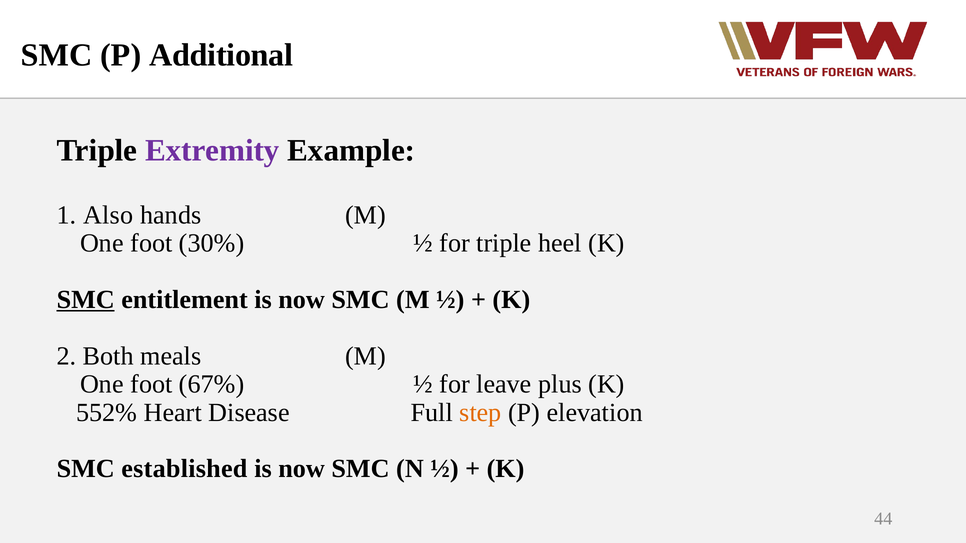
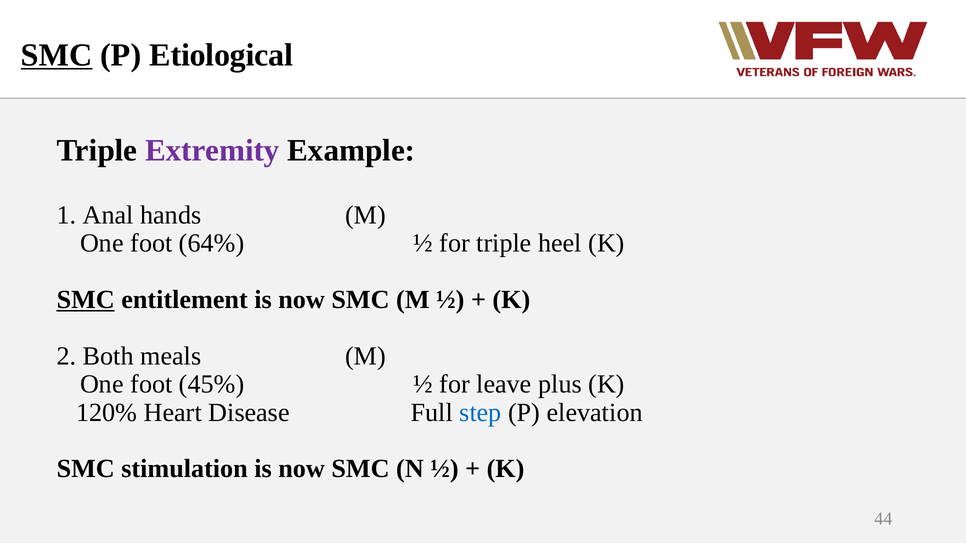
SMC underline: none -> present (57, 55)
Additional: Additional -> Etiological (221, 55)
Also: Also -> Anal (108, 215)
30%: 30% -> 64% (212, 243)
67%: 67% -> 45% (212, 384)
552%: 552% -> 120% (107, 413)
step colour: orange -> blue (481, 413)
established: established -> stimulation (185, 469)
